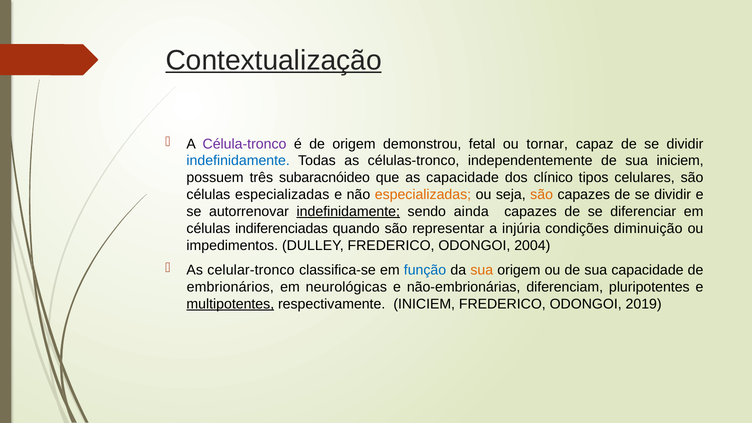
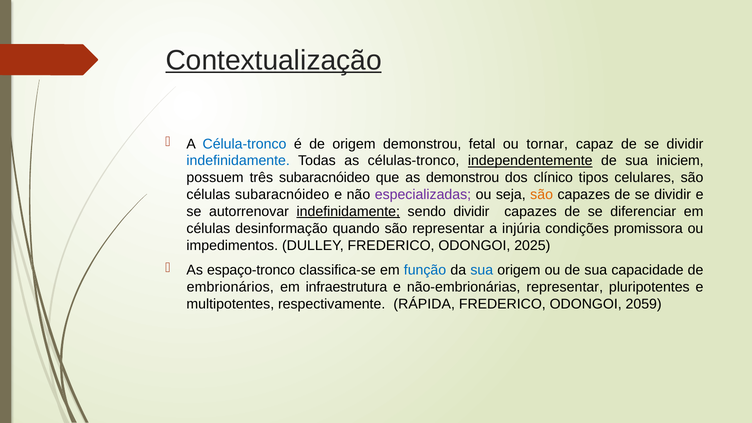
Célula-tronco colour: purple -> blue (245, 144)
independentemente underline: none -> present (530, 161)
as capacidade: capacidade -> demonstrou (463, 178)
células especializadas: especializadas -> subaracnóideo (282, 195)
especializadas colour: orange -> purple (423, 195)
sendo ainda: ainda -> dividir (471, 212)
indiferenciadas: indiferenciadas -> desinformação (281, 228)
diminuição: diminuição -> promissora (648, 228)
2004: 2004 -> 2025 (532, 245)
celular-tronco: celular-tronco -> espaço-tronco (251, 270)
sua colour: orange -> blue (482, 270)
neurológicas: neurológicas -> infraestrutura (346, 287)
não-embrionárias diferenciam: diferenciam -> representar (565, 287)
multipotentes underline: present -> none (230, 304)
respectivamente INICIEM: INICIEM -> RÁPIDA (424, 304)
2019: 2019 -> 2059 (644, 304)
